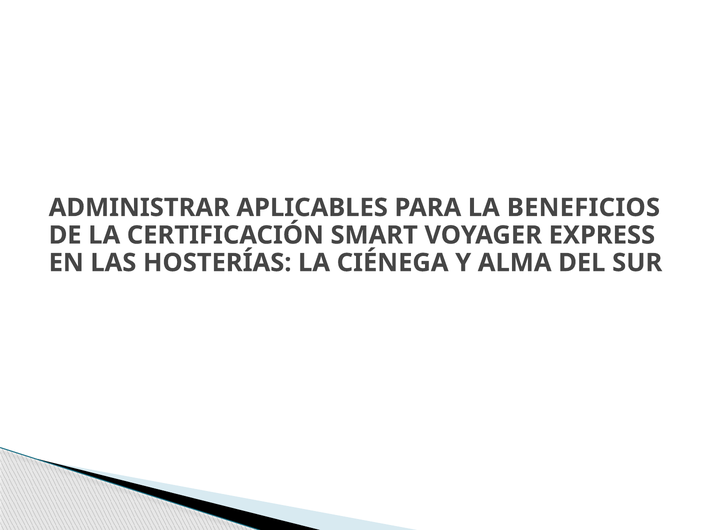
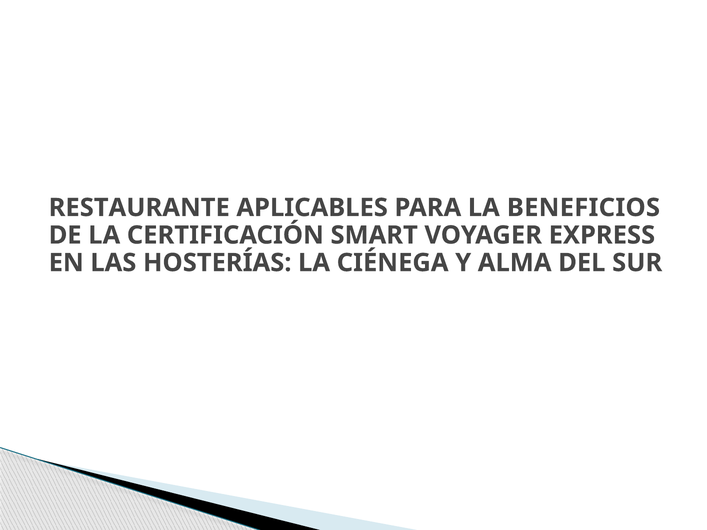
ADMINISTRAR: ADMINISTRAR -> RESTAURANTE (139, 208)
